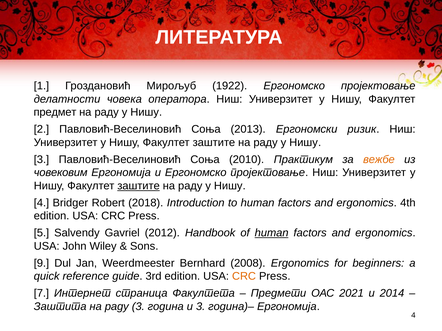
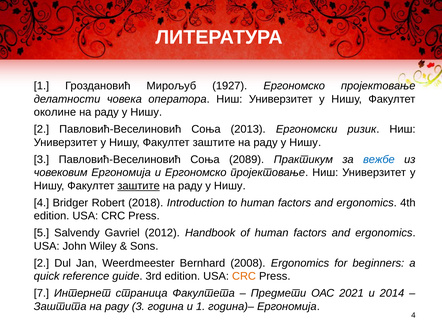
1922: 1922 -> 1927 (230, 86)
предмет: предмет -> околине (55, 112)
2010: 2010 -> 2089 (247, 160)
вежбе colour: orange -> blue (379, 160)
human underline: present -> none (272, 233)
9: 9 -> 2 (41, 264)
и 3: 3 -> 1 (201, 307)
